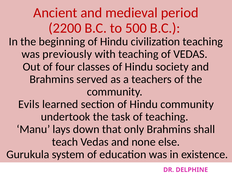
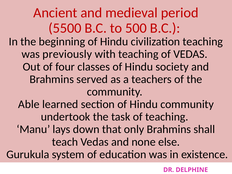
2200: 2200 -> 5500 (65, 28)
Evils: Evils -> Able (29, 104)
